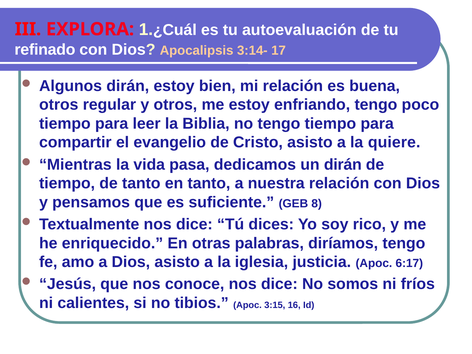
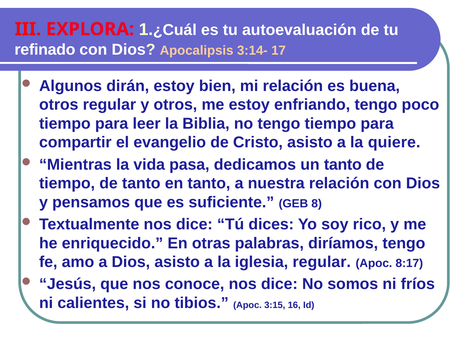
un dirán: dirán -> tanto (343, 164)
iglesia justicia: justicia -> regular (322, 262)
6:17: 6:17 -> 8:17 (409, 263)
